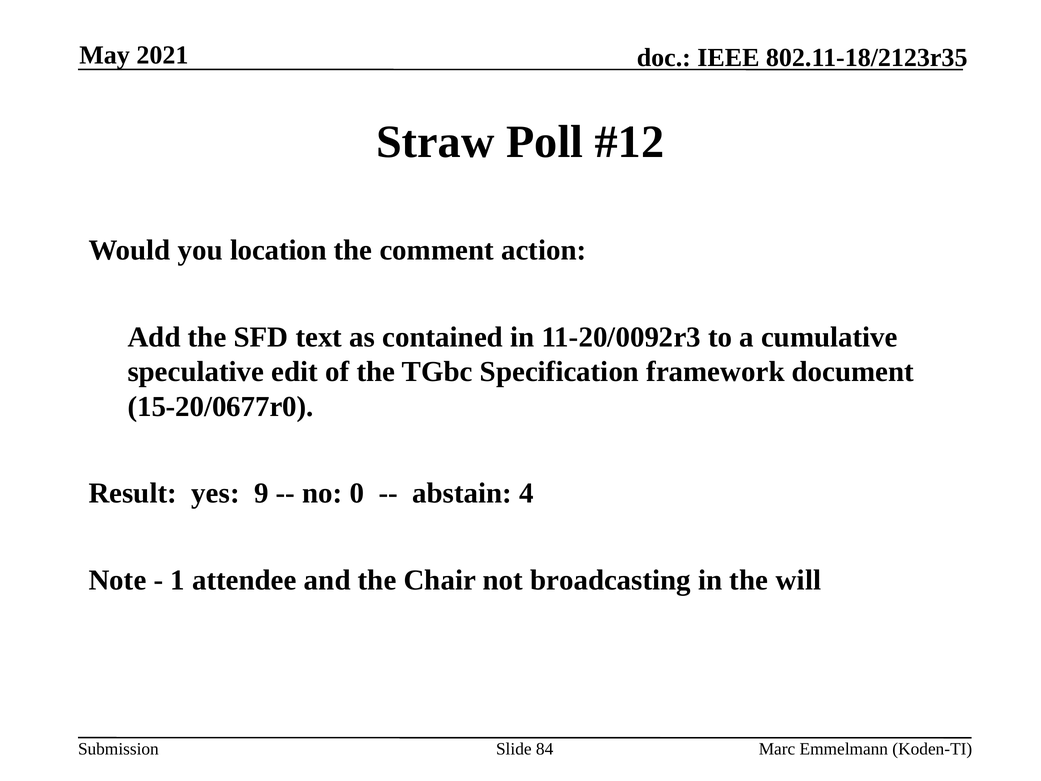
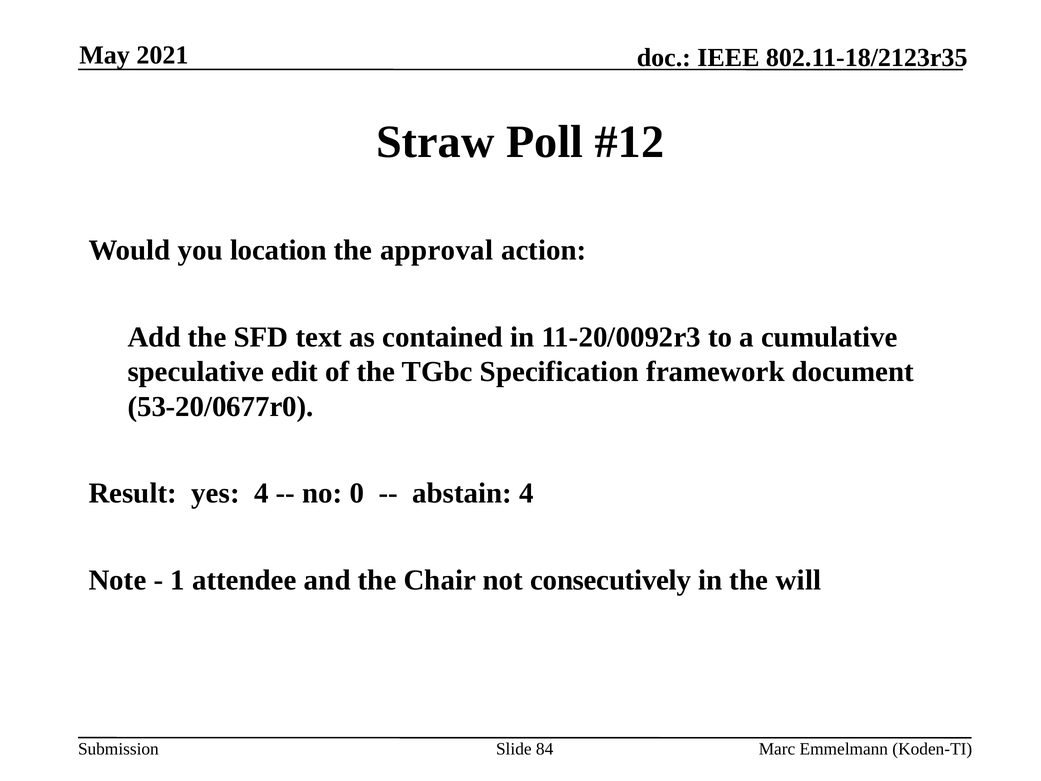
comment: comment -> approval (437, 250)
15-20/0677r0: 15-20/0677r0 -> 53-20/0677r0 (221, 406)
yes 9: 9 -> 4 (261, 493)
broadcasting: broadcasting -> consecutively (611, 580)
